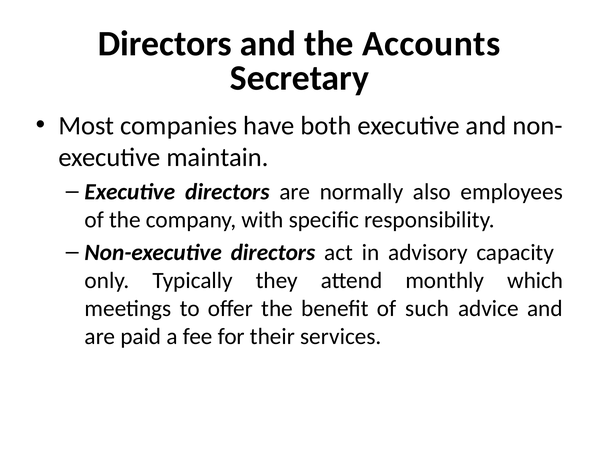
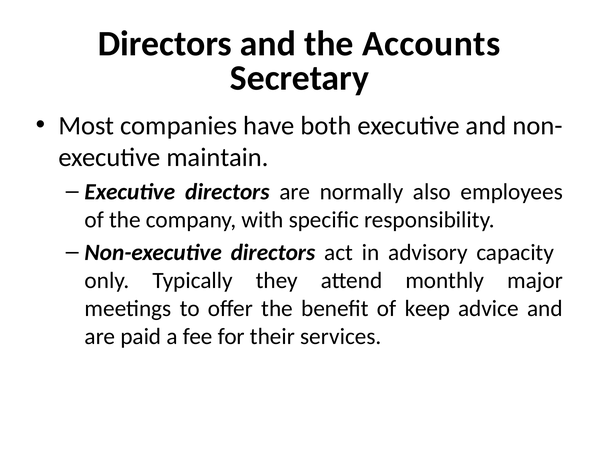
which: which -> major (535, 281)
such: such -> keep (427, 309)
